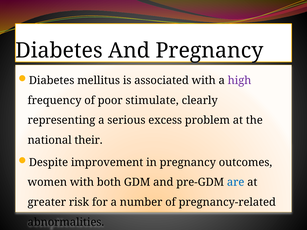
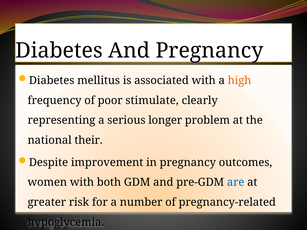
high colour: purple -> orange (240, 81)
excess: excess -> longer (165, 120)
abnormalities: abnormalities -> hypoglycemia (66, 222)
